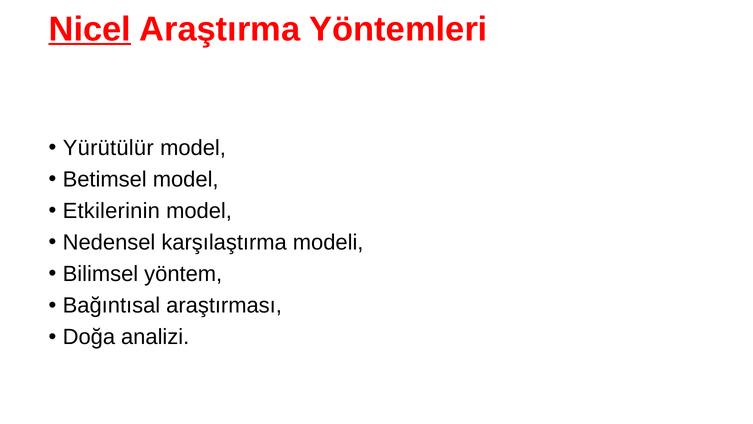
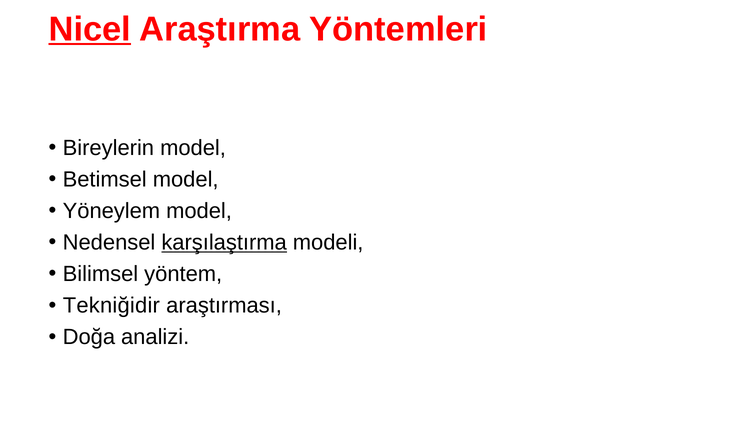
Yürütülür: Yürütülür -> Bireylerin (108, 148)
Etkilerinin: Etkilerinin -> Yöneylem (111, 211)
karşılaştırma underline: none -> present (224, 242)
Bağıntısal: Bağıntısal -> Tekniğidir (111, 305)
